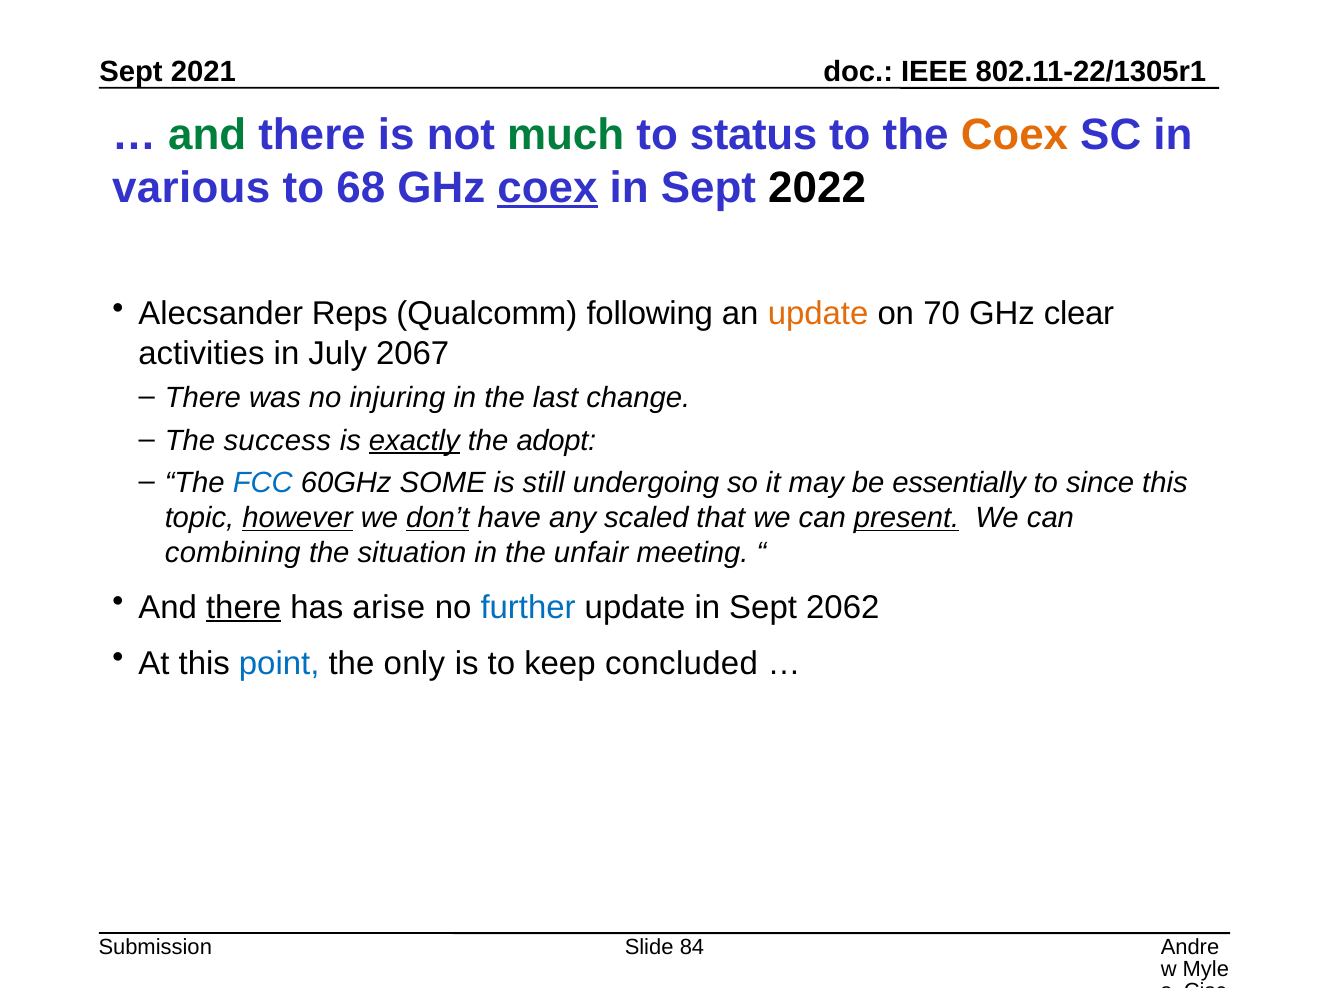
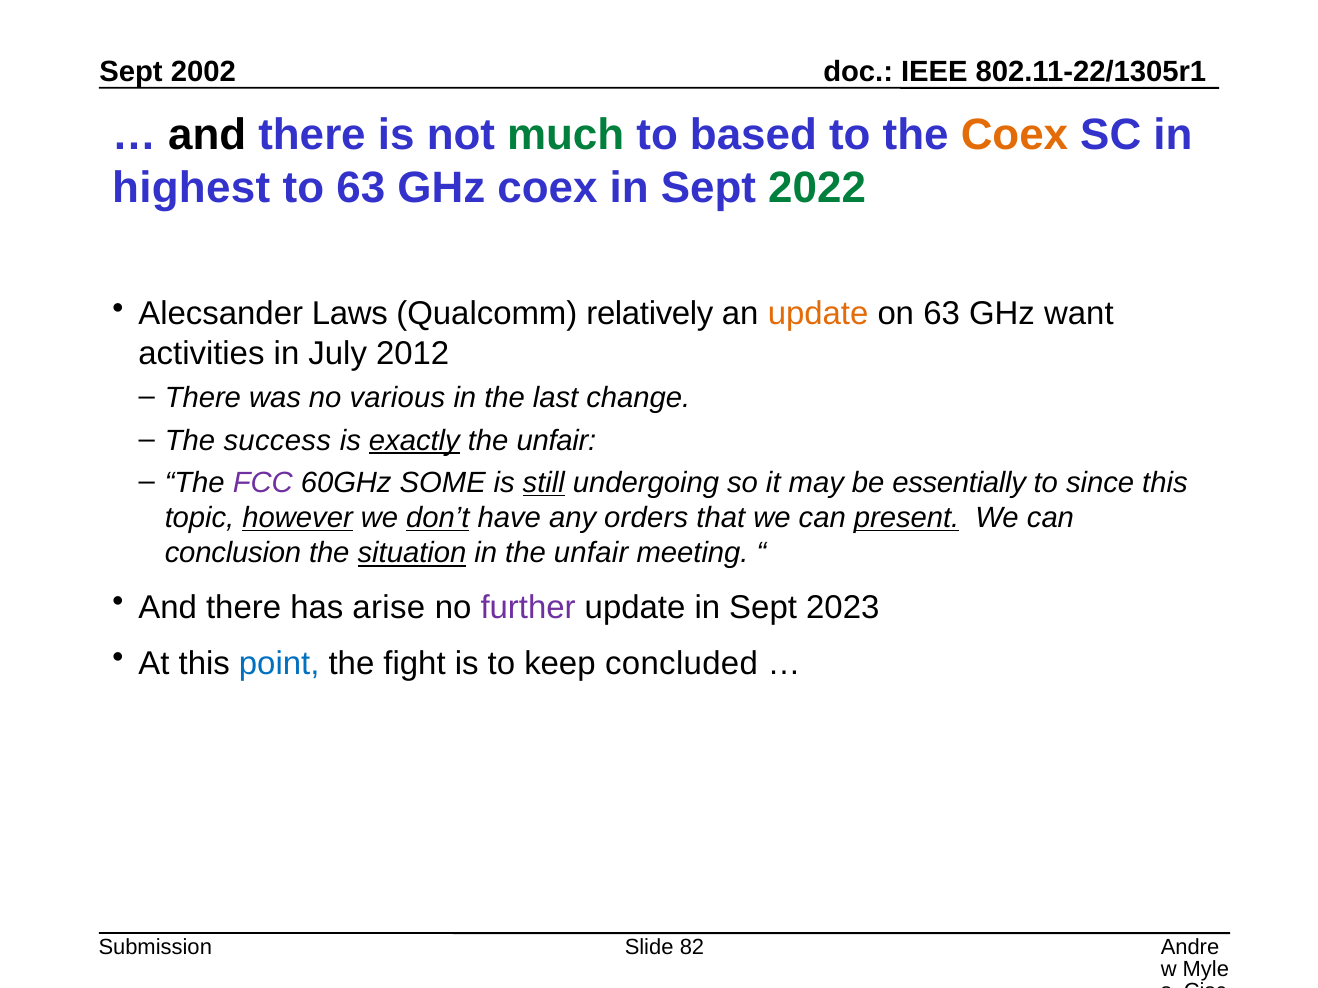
2021: 2021 -> 2002 (203, 72)
and colour: green -> black (207, 135)
status: status -> based (753, 135)
various: various -> highest (191, 188)
to 68: 68 -> 63 (361, 188)
coex underline: present -> none (547, 188)
2022 colour: black -> green (817, 188)
Reps: Reps -> Laws (350, 314)
following: following -> relatively (650, 314)
on 70: 70 -> 63 (942, 314)
clear: clear -> want (1079, 314)
2067: 2067 -> 2012 (413, 354)
injuring: injuring -> various (397, 398)
adopt: adopt -> unfair (556, 441)
FCC colour: blue -> purple (263, 483)
still underline: none -> present (544, 483)
scaled: scaled -> orders (646, 518)
combining: combining -> conclusion (233, 553)
situation underline: none -> present (412, 553)
there underline: present -> none (244, 607)
further colour: blue -> purple (528, 607)
2062: 2062 -> 2023 (843, 607)
only: only -> fight (415, 663)
84: 84 -> 82 (692, 948)
